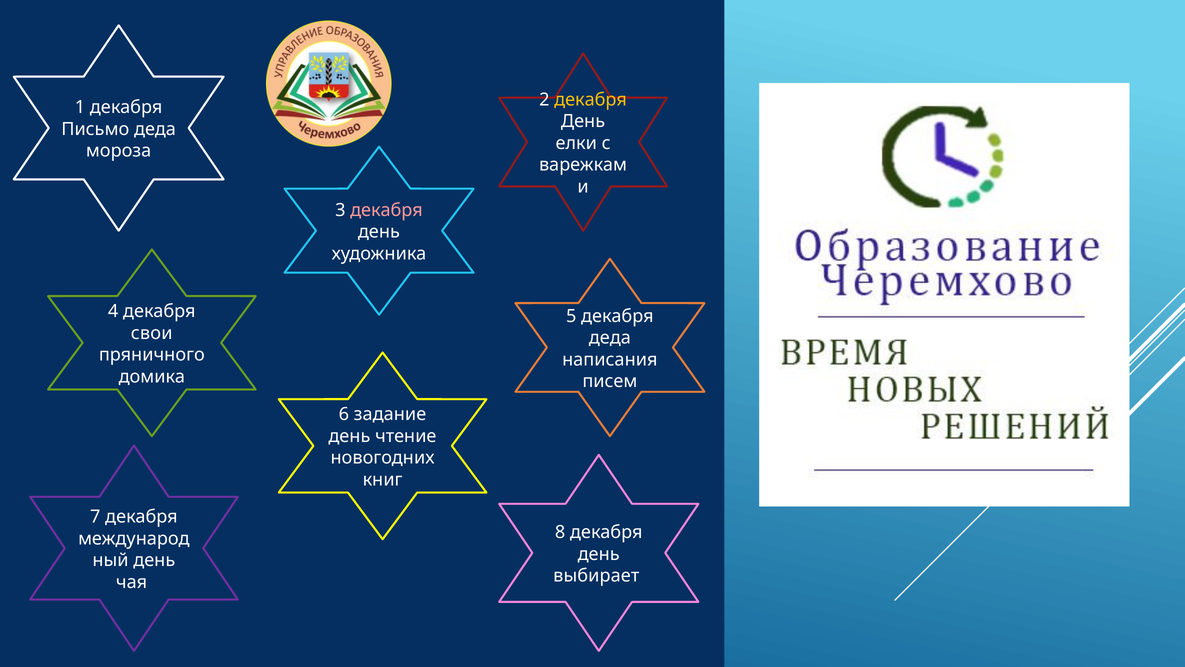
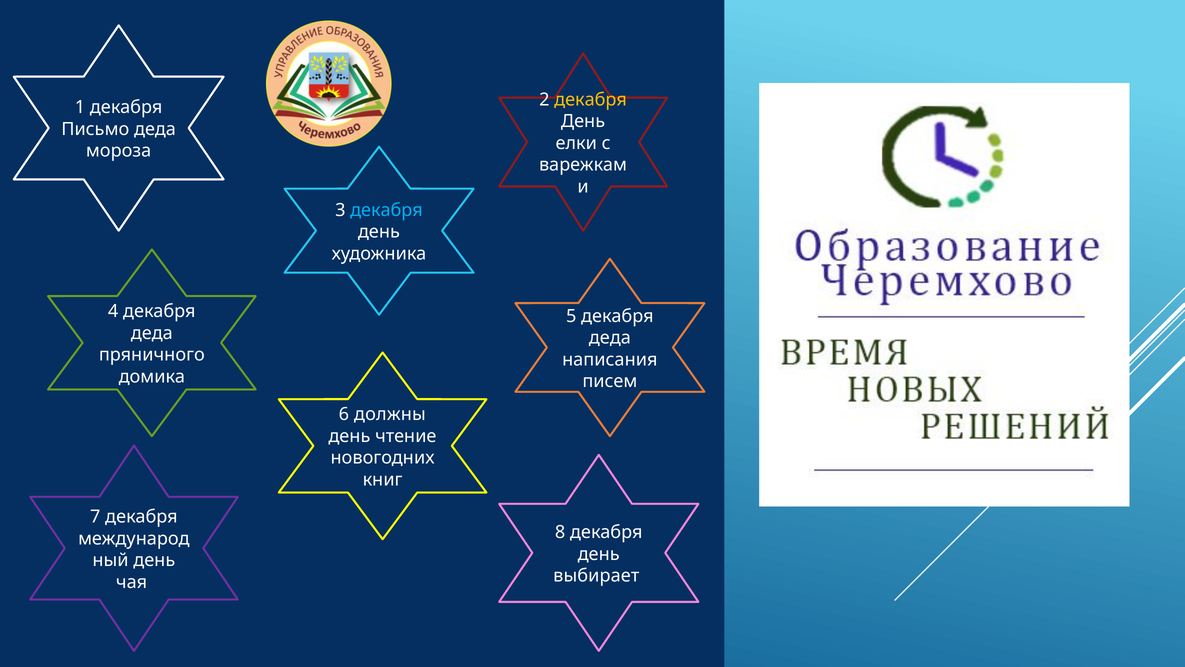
декабря colour: pink -> light blue (386, 210)
свои: свои -> деда (152, 333)
задание: задание -> должны (390, 414)
